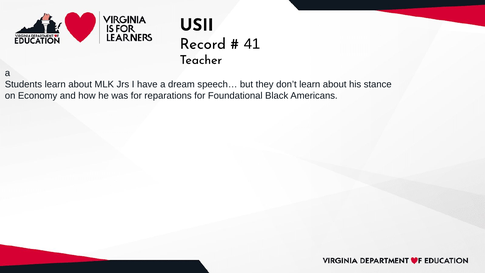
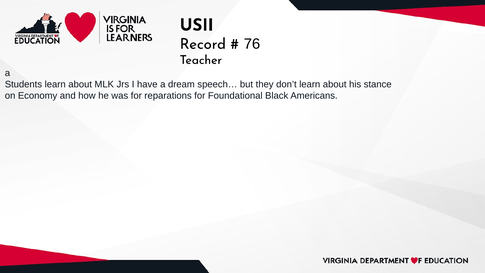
41: 41 -> 76 (252, 44)
